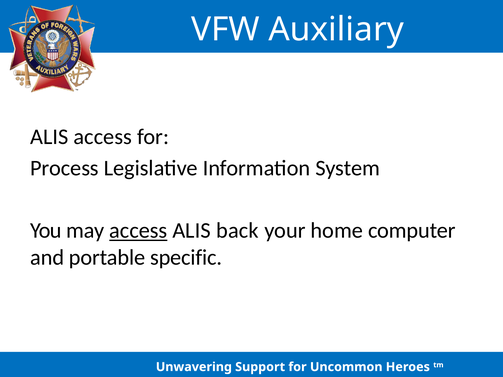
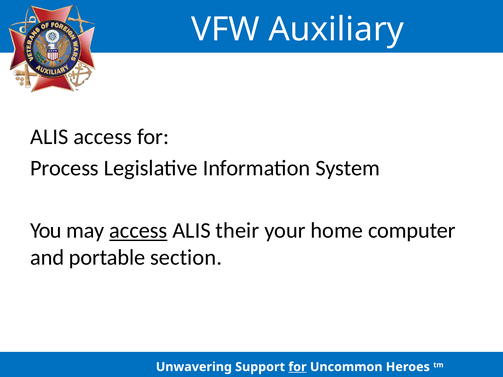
back: back -> their (237, 231)
specific: specific -> section (186, 258)
for underline: none -> present (297, 367)
